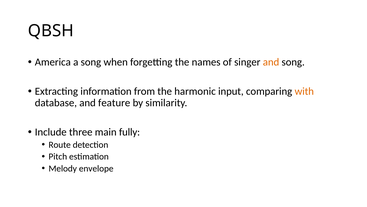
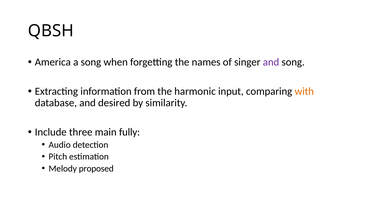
and colour: orange -> purple (271, 62)
feature: feature -> desired (114, 103)
Route: Route -> Audio (60, 144)
envelope: envelope -> proposed (96, 168)
